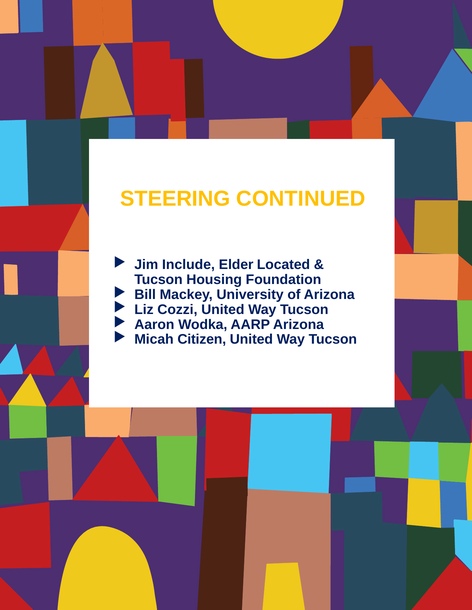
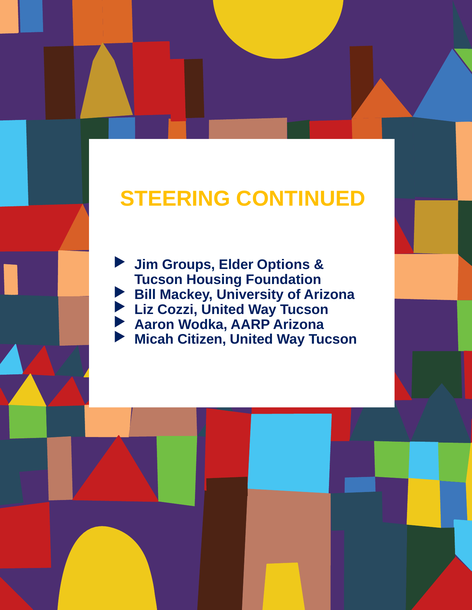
Include: Include -> Groups (189, 265)
Located: Located -> Options (283, 265)
